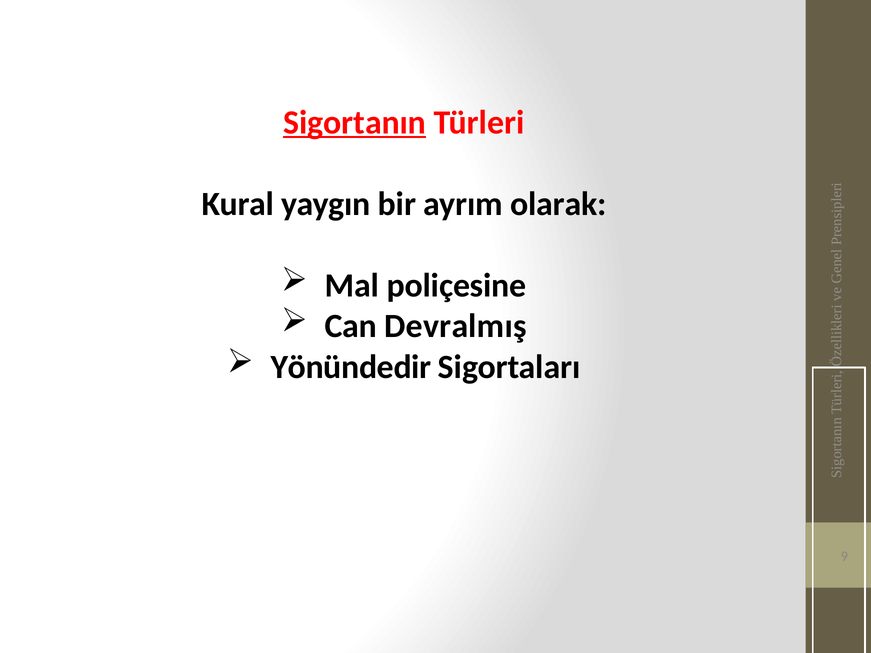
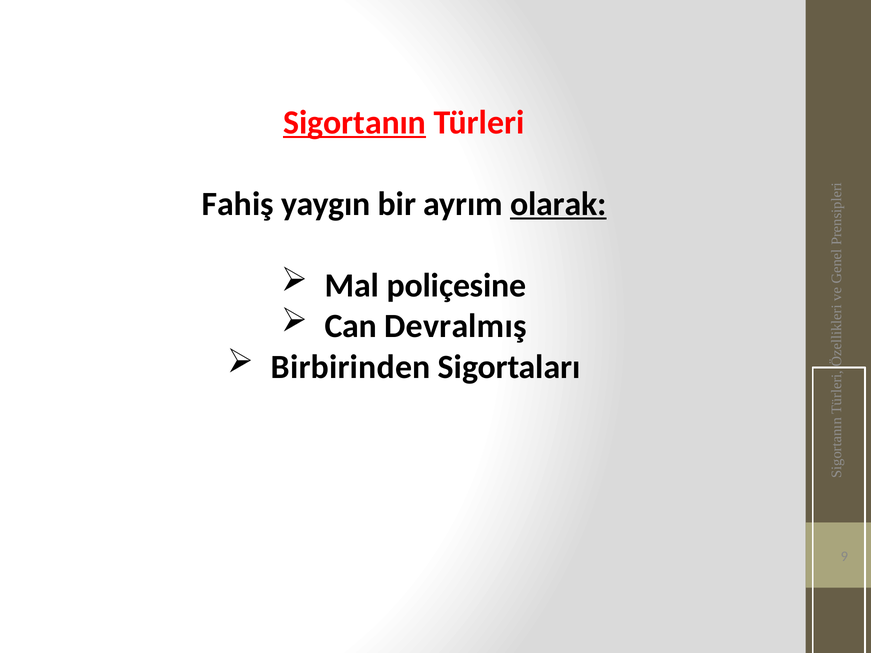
Kural: Kural -> Fahiş (238, 204)
olarak underline: none -> present (558, 204)
Yönündedir: Yönündedir -> Birbirinden (351, 367)
